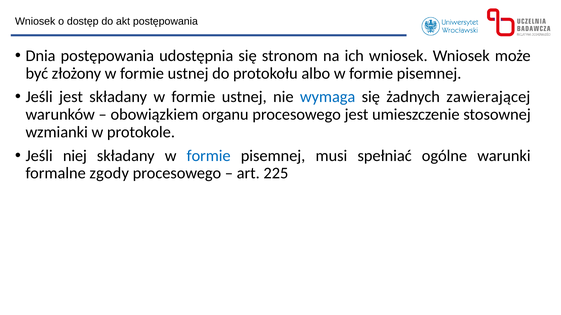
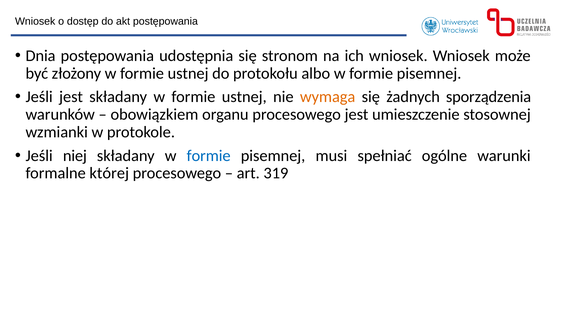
wymaga colour: blue -> orange (328, 97)
zawierającej: zawierającej -> sporządzenia (489, 97)
zgody: zgody -> której (109, 174)
225: 225 -> 319 (276, 174)
